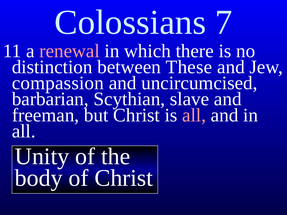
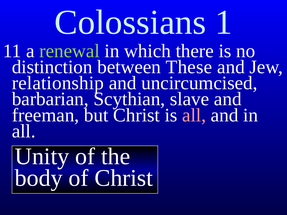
7: 7 -> 1 (224, 22)
renewal colour: pink -> light green (69, 51)
compassion: compassion -> relationship (58, 83)
